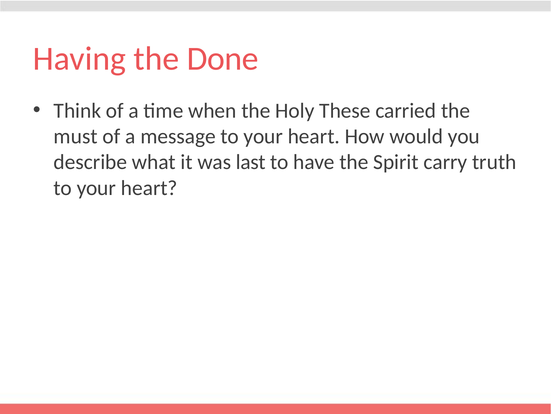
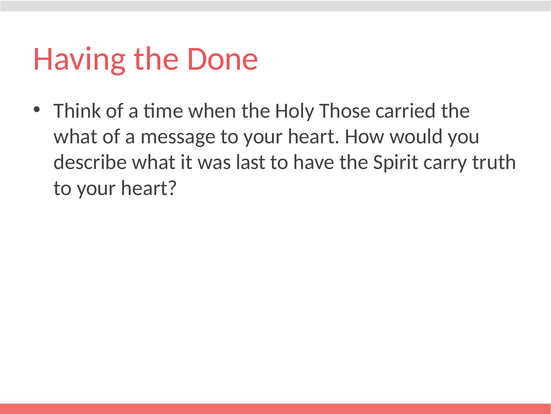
These: These -> Those (345, 110)
must: must -> what (76, 136)
